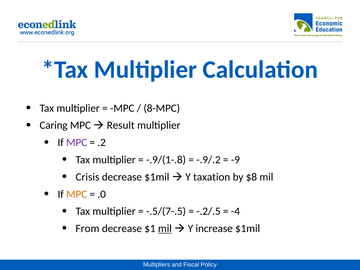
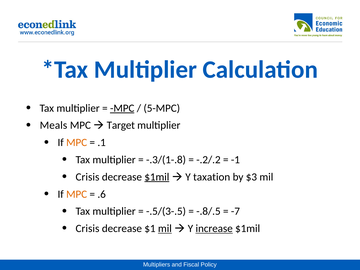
MPC underline: none -> present (122, 108)
8-MPC: 8-MPC -> 5-MPC (162, 108)
Caring: Caring -> Meals (53, 125)
Result: Result -> Target (121, 125)
MPC colour: purple -> orange (77, 143)
.2: .2 -> .1 (102, 143)
-.9/(1-.8: -.9/(1-.8 -> -.3/(1-.8 (166, 160)
-.9/.2: -.9/.2 -> -.2/.2 (208, 160)
-9: -9 -> -1 (235, 160)
$1mil underline: none -> present (157, 177)
$8: $8 -> $3 (251, 177)
.0: .0 -> .6 (102, 194)
-.5/(7-.5: -.5/(7-.5 -> -.5/(3-.5 (166, 211)
-.2/.5: -.2/.5 -> -.8/.5 (208, 211)
-4: -4 -> -7 (235, 211)
From: From -> Crisis (87, 229)
increase underline: none -> present (214, 229)
